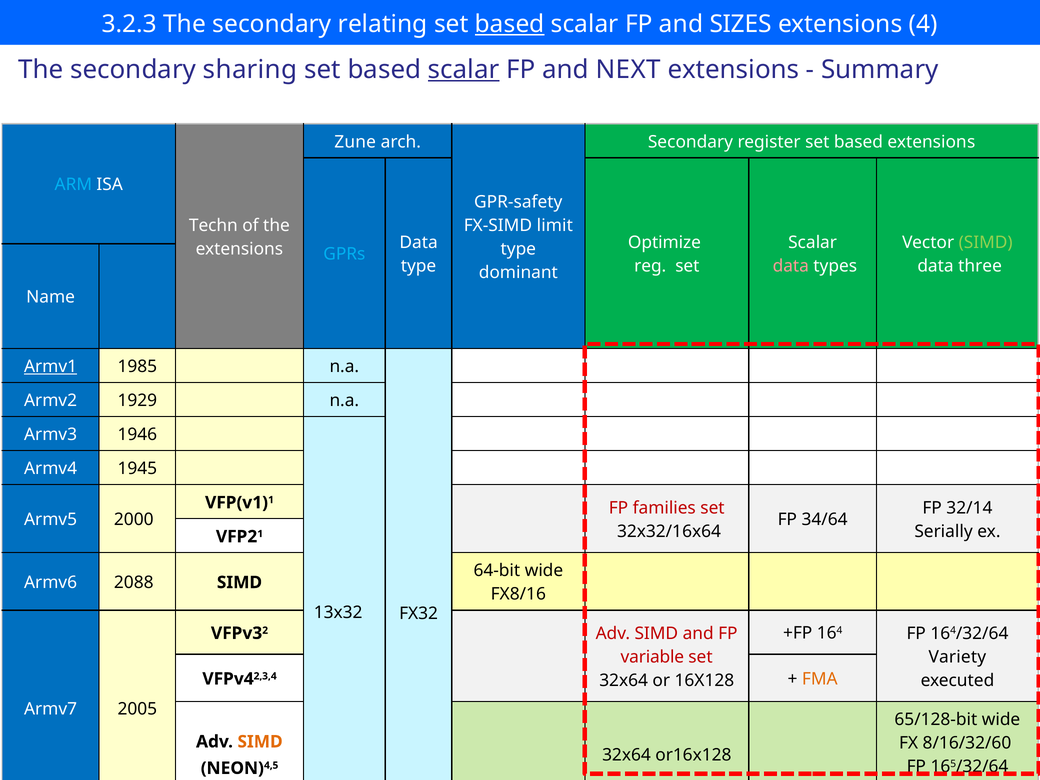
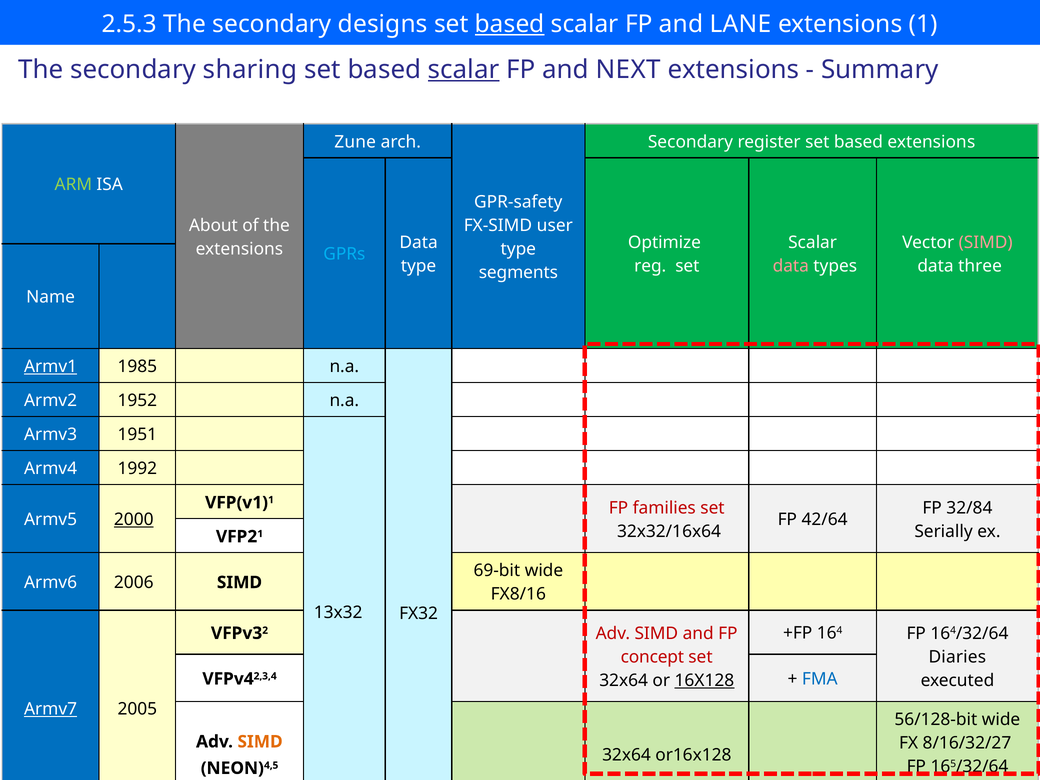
3.2.3: 3.2.3 -> 2.5.3 (129, 24)
relating: relating -> designs (383, 24)
SIZES: SIZES -> LANE (740, 24)
4: 4 -> 1 (923, 24)
ARM colour: light blue -> light green (73, 185)
Techn: Techn -> About (213, 225)
limit: limit -> user (555, 225)
SIMD colour: light green -> pink (986, 242)
dominant: dominant -> segments (518, 273)
1929: 1929 -> 1952 (137, 400)
1946: 1946 -> 1951 (137, 435)
1945: 1945 -> 1992 (137, 469)
32/14: 32/14 -> 32/84 (969, 508)
2000 underline: none -> present (134, 520)
34/64: 34/64 -> 42/64 (825, 520)
64-bit: 64-bit -> 69-bit (497, 571)
2088: 2088 -> 2006 (134, 582)
variable: variable -> concept (652, 657)
Variety: Variety -> Diaries (957, 657)
FMA colour: orange -> blue (820, 679)
16X128 underline: none -> present (704, 680)
Armv7 underline: none -> present (51, 709)
65/128-bit: 65/128-bit -> 56/128-bit (936, 720)
8/16/32/60: 8/16/32/60 -> 8/16/32/27 (967, 743)
